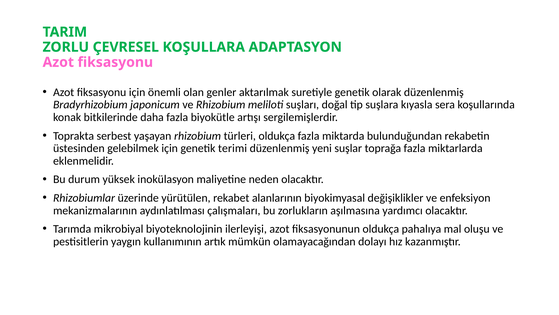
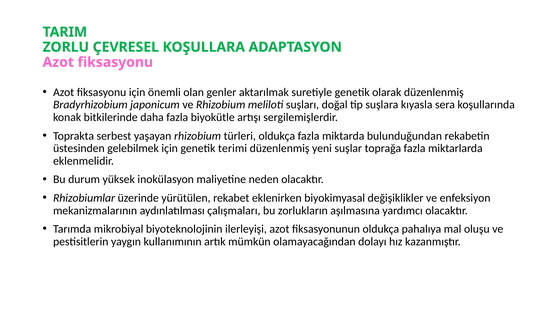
alanlarının: alanlarının -> eklenirken (277, 198)
